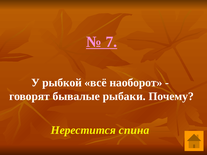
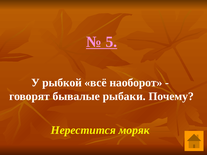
7: 7 -> 5 (111, 42)
спина: спина -> моряк (134, 130)
